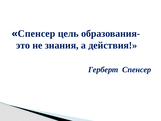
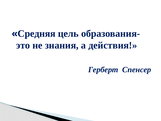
Спенсер: Спенсер -> Средняя (37, 33)
